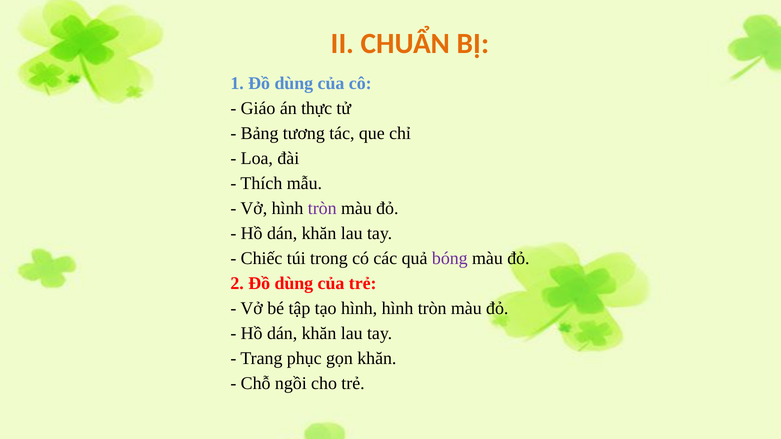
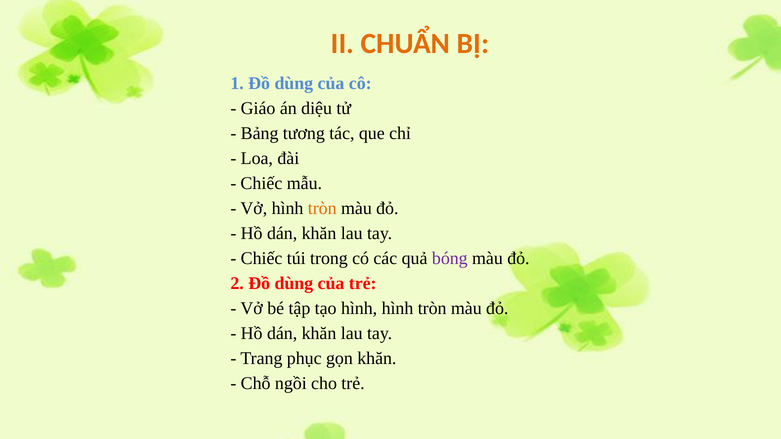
thực: thực -> diệu (317, 108)
Thích: Thích -> Chiếc (261, 183)
tròn colour: purple -> orange (322, 208)
